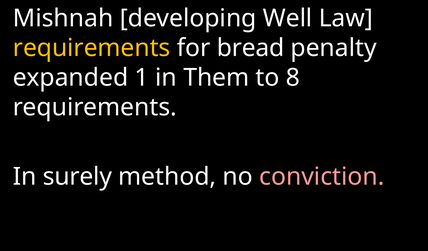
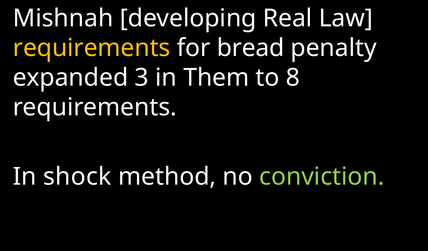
Well: Well -> Real (288, 18)
1: 1 -> 3 (142, 78)
surely: surely -> shock (77, 177)
conviction colour: pink -> light green (322, 177)
